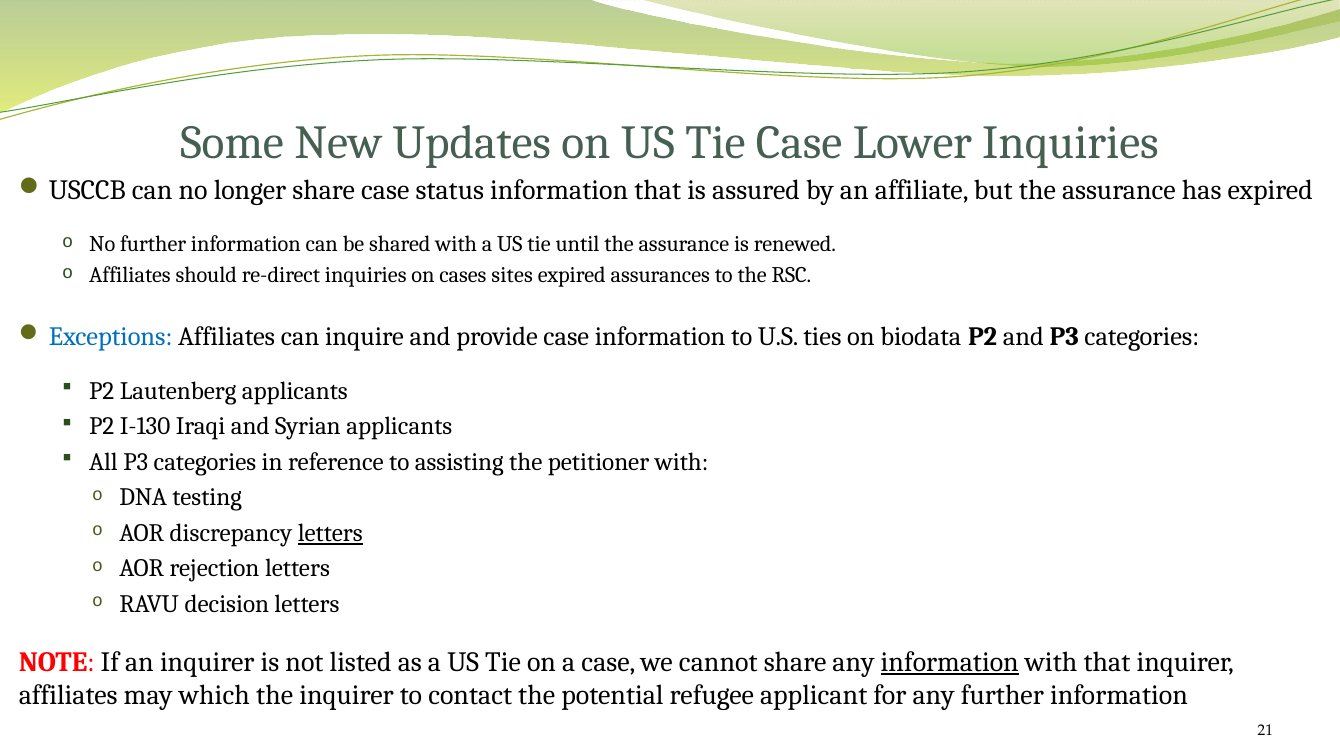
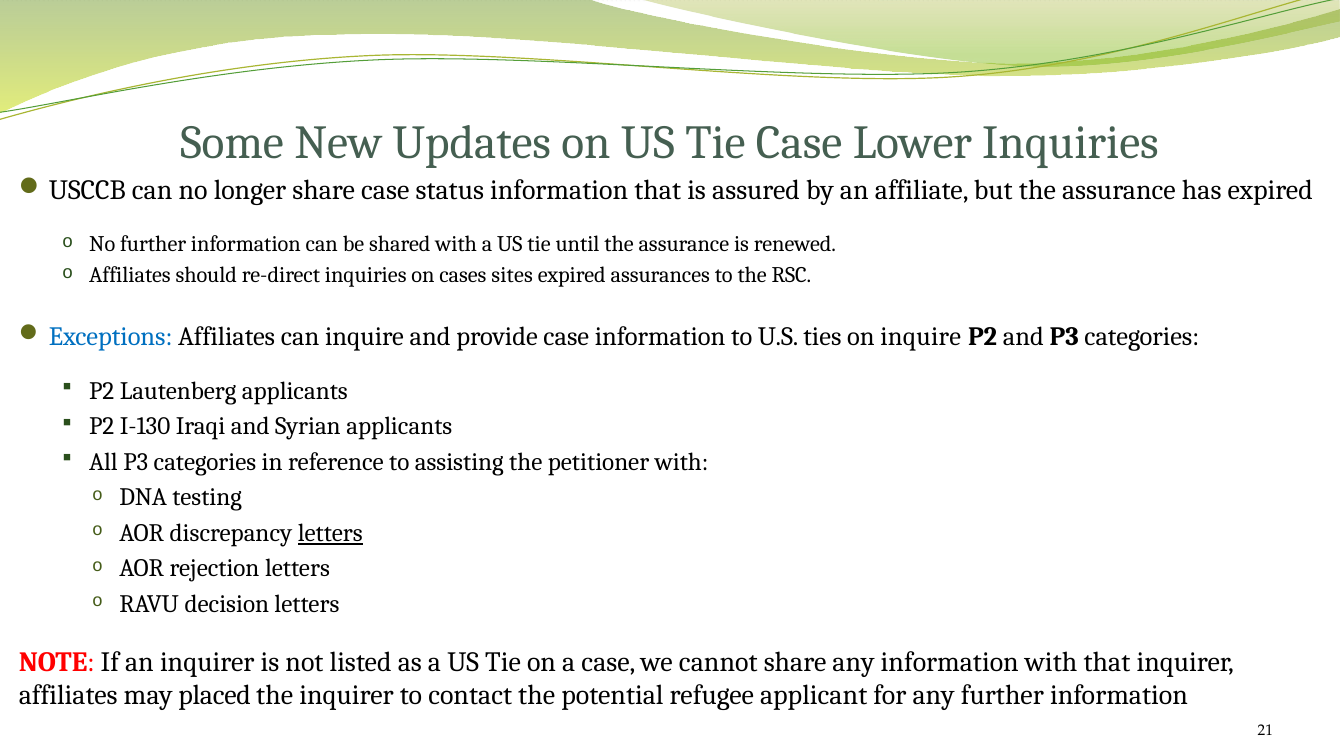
on biodata: biodata -> inquire (921, 337)
information underline: present -> none (950, 662)
which: which -> placed (215, 695)
